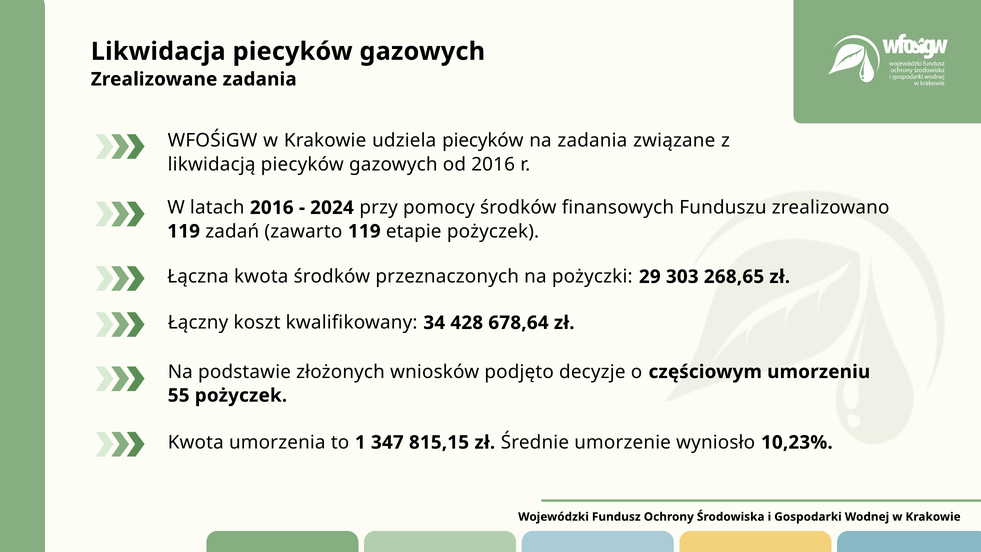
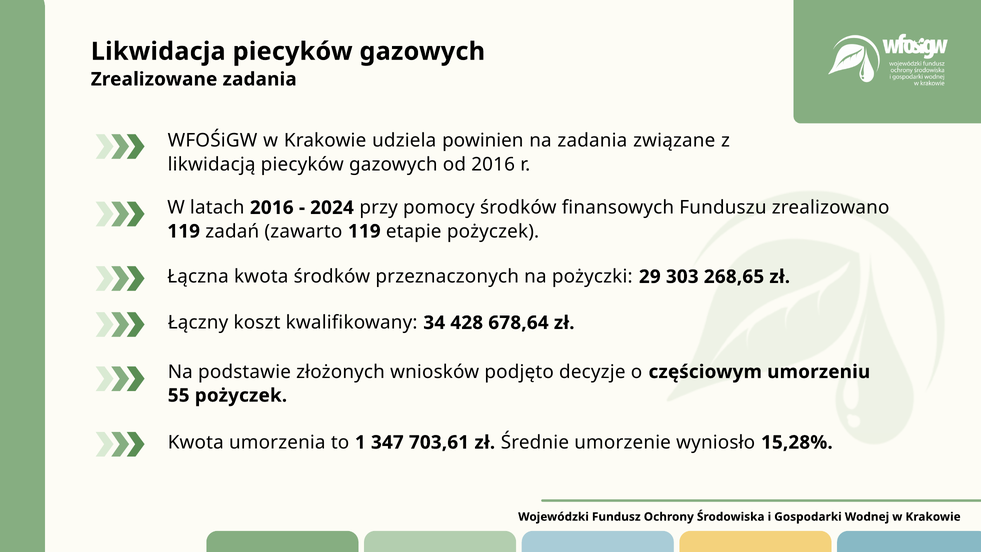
udziela piecyków: piecyków -> powinien (483, 141)
815,15: 815,15 -> 703,61 (439, 442)
10,23%: 10,23% -> 15,28% (797, 442)
